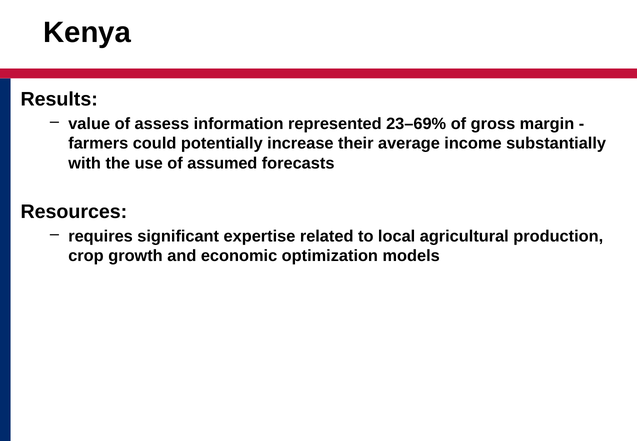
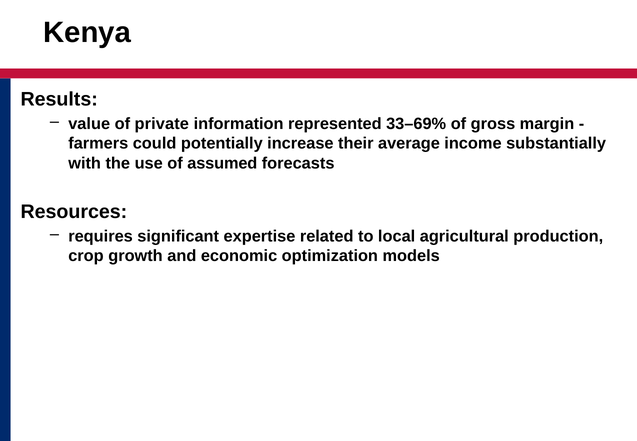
assess: assess -> private (162, 124)
23–69%: 23–69% -> 33–69% (416, 124)
